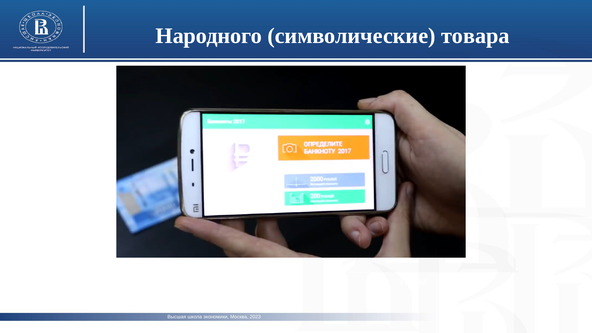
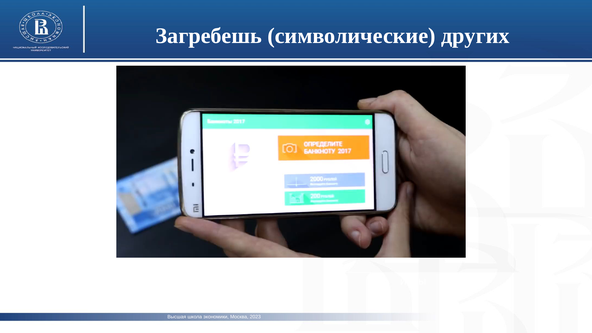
Народного: Народного -> Загребешь (209, 36)
товара: товара -> других (475, 36)
